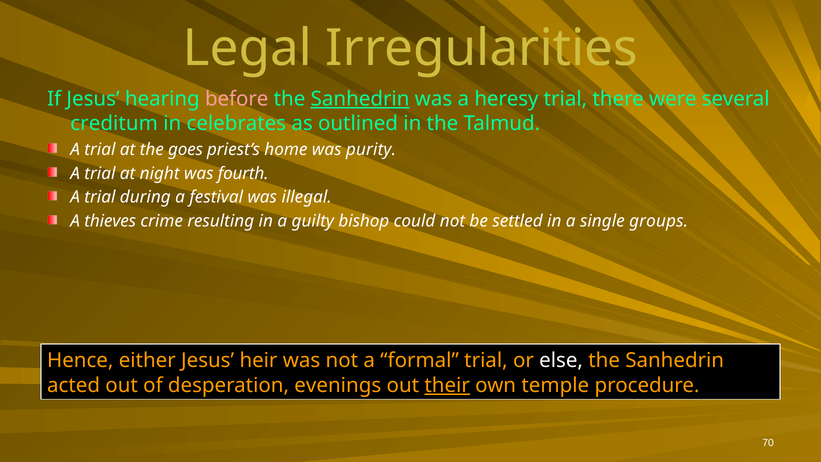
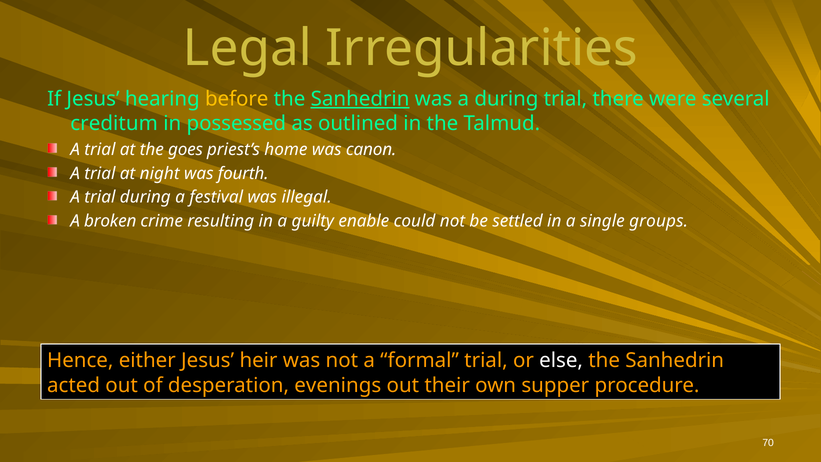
before colour: pink -> yellow (237, 99)
a heresy: heresy -> during (506, 99)
celebrates: celebrates -> possessed (236, 124)
purity: purity -> canon (371, 149)
thieves: thieves -> broken (110, 221)
bishop: bishop -> enable (364, 221)
their underline: present -> none (447, 385)
temple: temple -> supper (555, 385)
